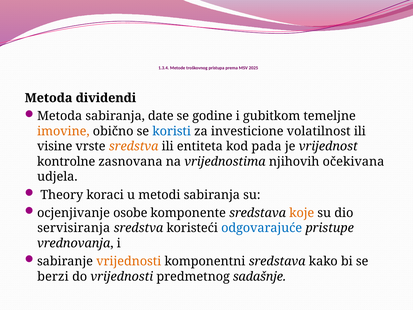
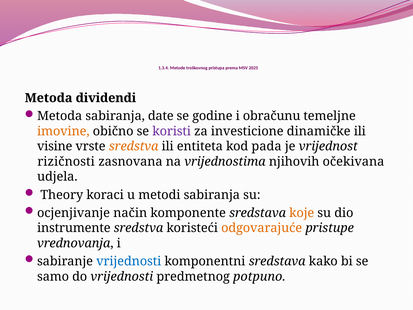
gubitkom: gubitkom -> obračunu (272, 116)
koristi colour: blue -> purple (172, 131)
volatilnost: volatilnost -> dinamičke (319, 131)
kontrolne: kontrolne -> rizičnosti (66, 161)
osobe: osobe -> način (130, 213)
servisiranja: servisiranja -> instrumente (74, 228)
odgovarajuće colour: blue -> orange (262, 228)
vrijednosti colour: orange -> blue (129, 261)
berzi: berzi -> samo (53, 276)
sadašnje: sadašnje -> potpuno (259, 276)
